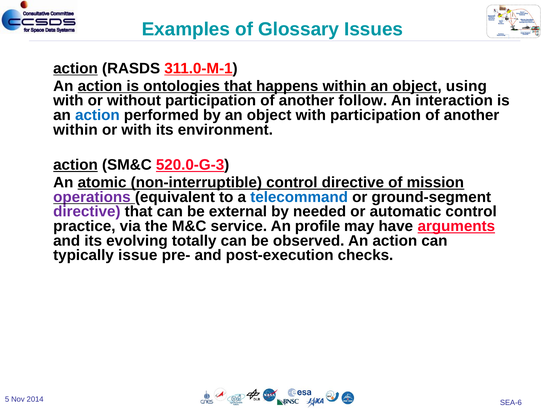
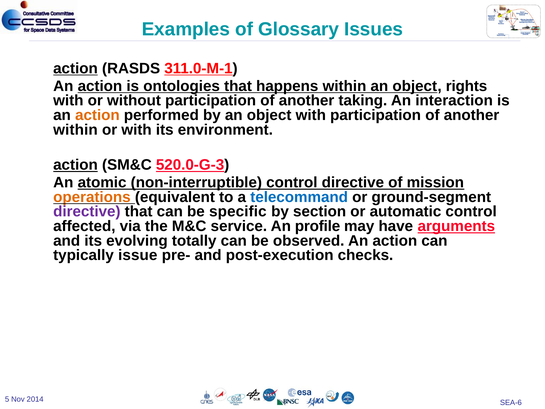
using: using -> rights (467, 86)
follow: follow -> taking (363, 101)
action colour: blue -> orange (97, 115)
operations colour: purple -> orange (92, 197)
external: external -> specific (238, 211)
needed: needed -> section (320, 211)
practice: practice -> affected (84, 226)
